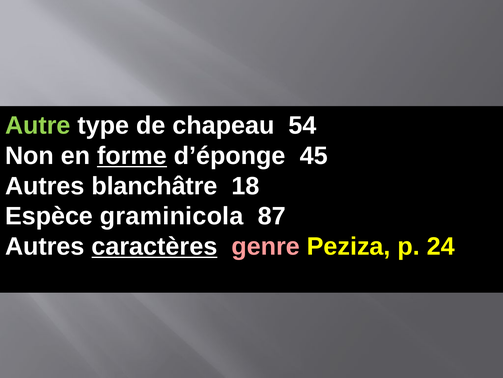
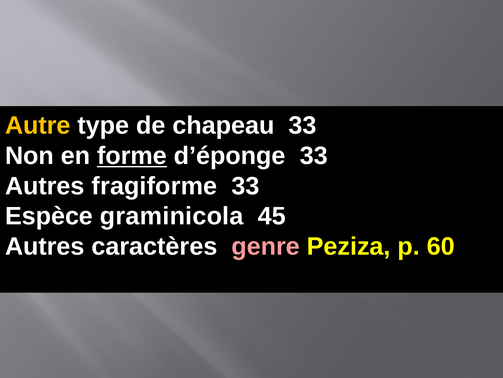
Autre colour: light green -> yellow (38, 125)
54: 54 -> 33 (303, 125)
45: 45 -> 33 (314, 155)
blanchâtre: blanchâtre -> fragiforme (154, 186)
18: 18 -> 33 (245, 186)
87: 87 -> 45 (272, 216)
caractères underline: present -> none (154, 246)
24: 24 -> 60 (441, 246)
